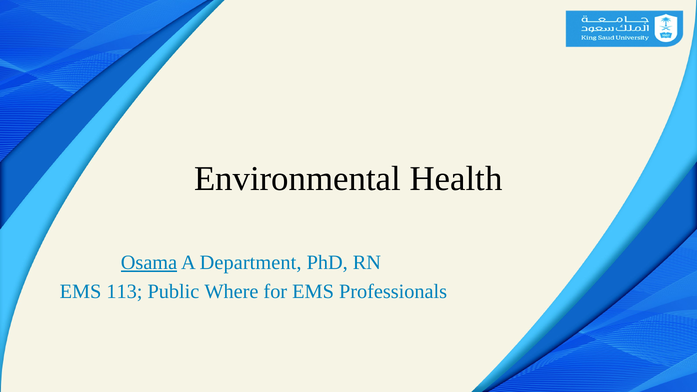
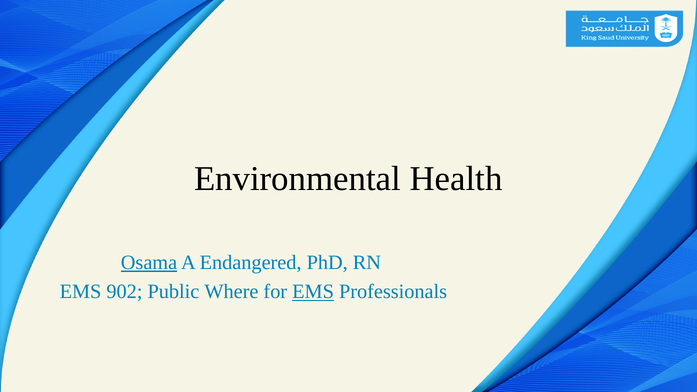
Department: Department -> Endangered (251, 262)
113: 113 -> 902 (124, 292)
EMS underline: none -> present (313, 292)
